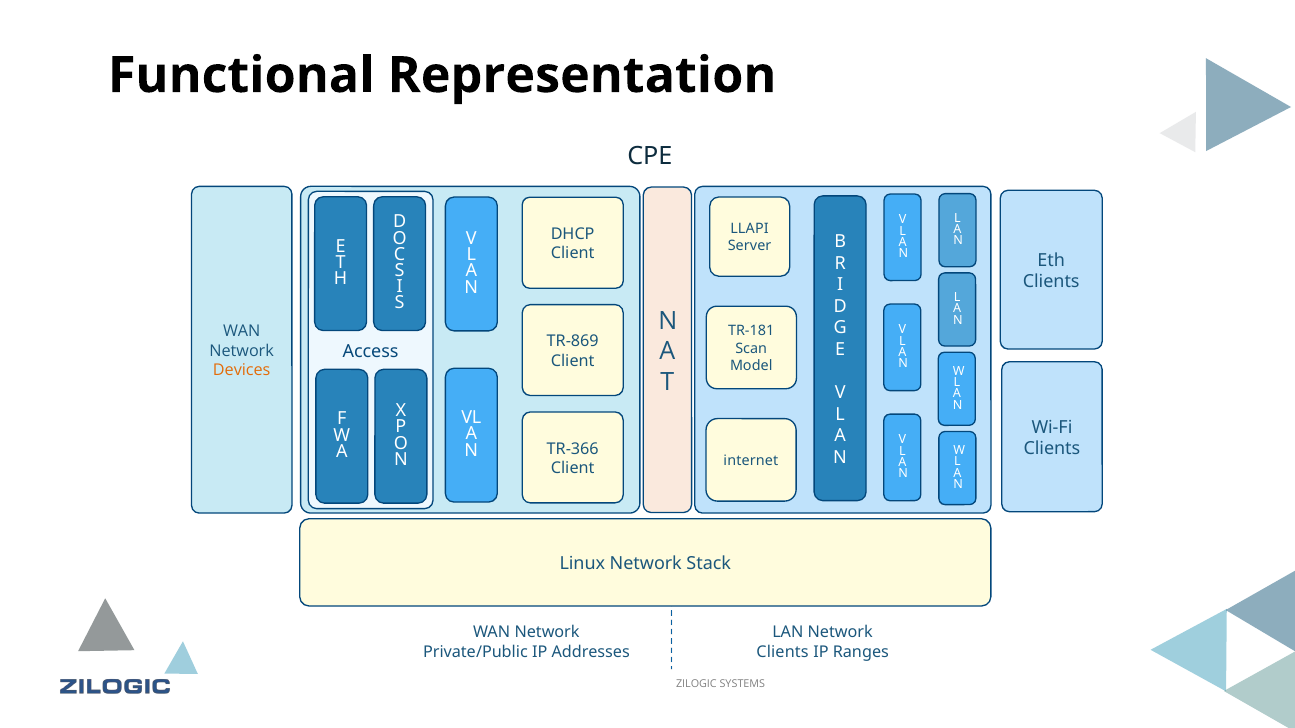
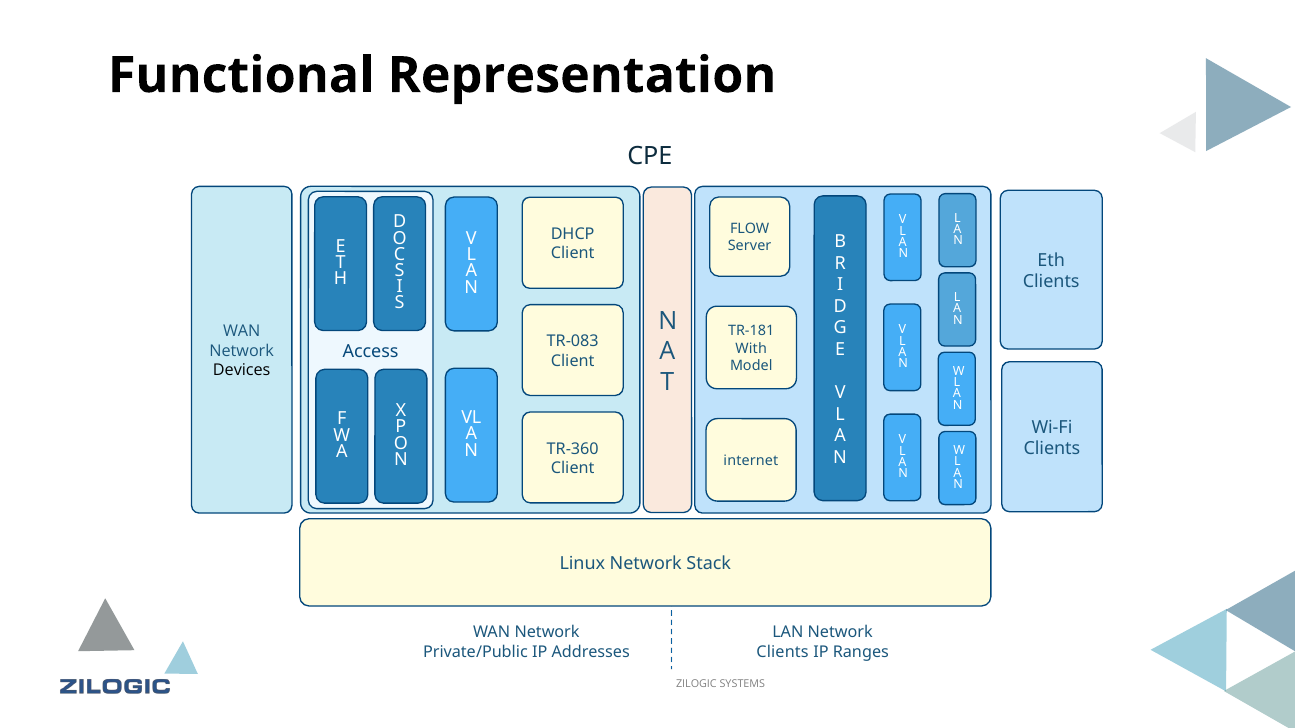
LLAPI: LLAPI -> FLOW (750, 229)
TR-869: TR-869 -> TR-083 (573, 342)
Scan: Scan -> With (751, 349)
Devices colour: orange -> black (242, 371)
TR-366: TR-366 -> TR-360 (573, 449)
